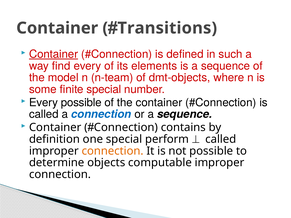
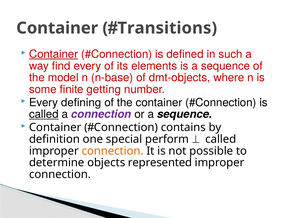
n-team: n-team -> n-base (112, 78)
ﬁnite special: special -> getting (104, 89)
Every possible: possible -> deﬁning (81, 103)
called underline: none -> present (44, 114)
connection colour: blue -> purple (101, 114)
computable: computable -> represented (160, 163)
